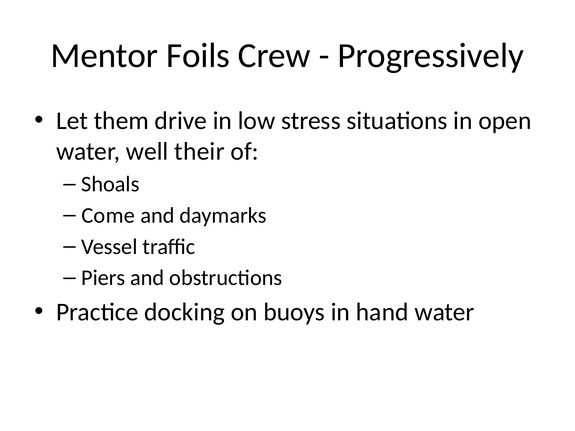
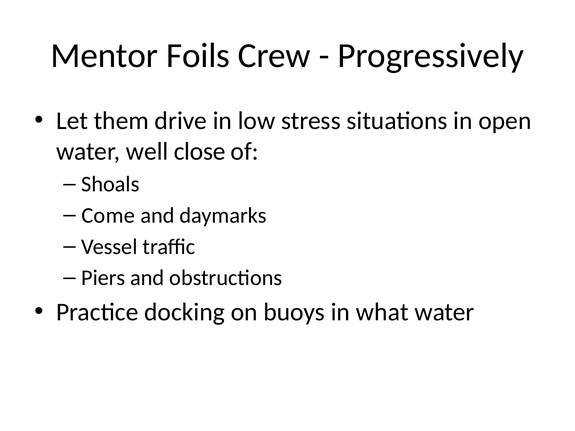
their: their -> close (200, 151)
hand: hand -> what (382, 312)
